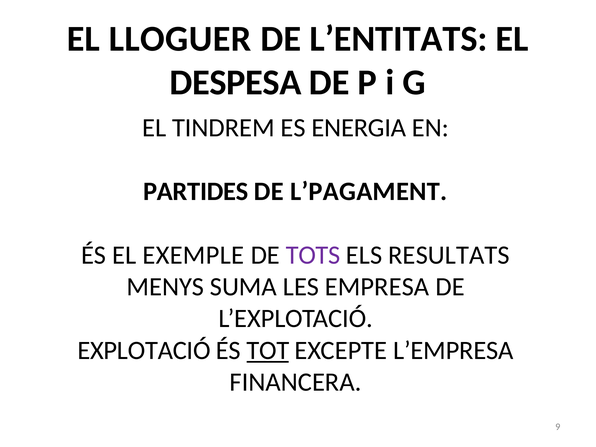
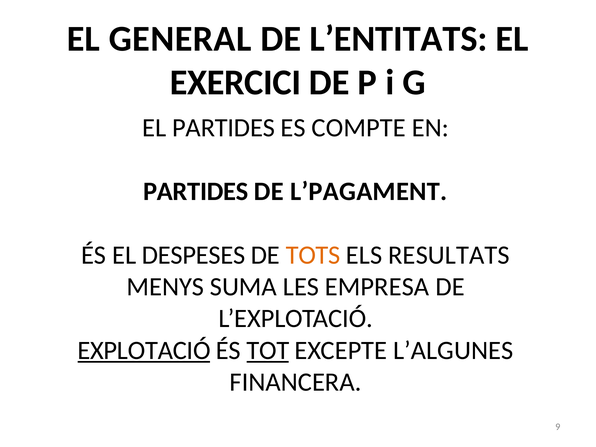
LLOGUER: LLOGUER -> GENERAL (180, 39)
DESPESA: DESPESA -> EXERCICI (235, 83)
EL TINDREM: TINDREM -> PARTIDES (224, 128)
ENERGIA: ENERGIA -> COMPTE (359, 128)
EXEMPLE: EXEMPLE -> DESPESES (194, 255)
TOTS colour: purple -> orange (313, 255)
EXPLOTACIÓ underline: none -> present (144, 350)
L’EMPRESA: L’EMPRESA -> L’ALGUNES (453, 350)
